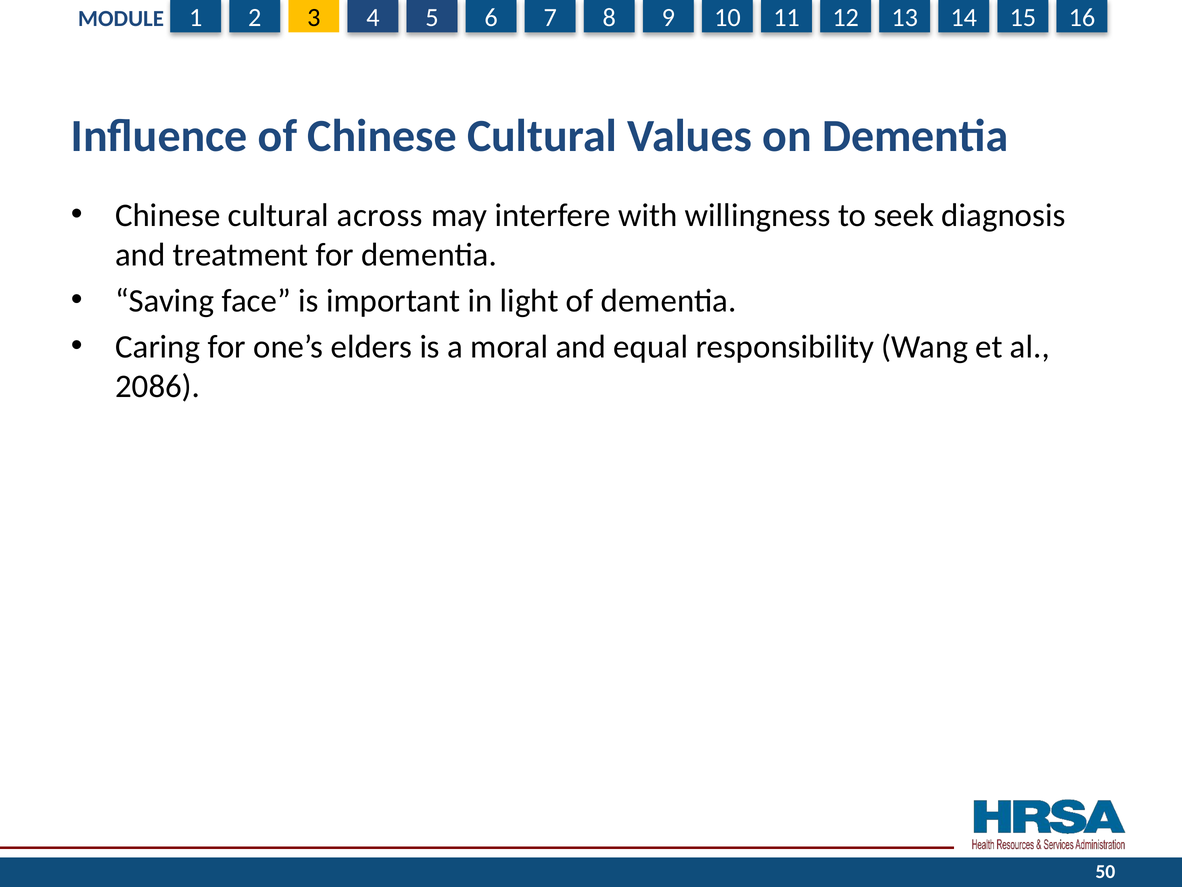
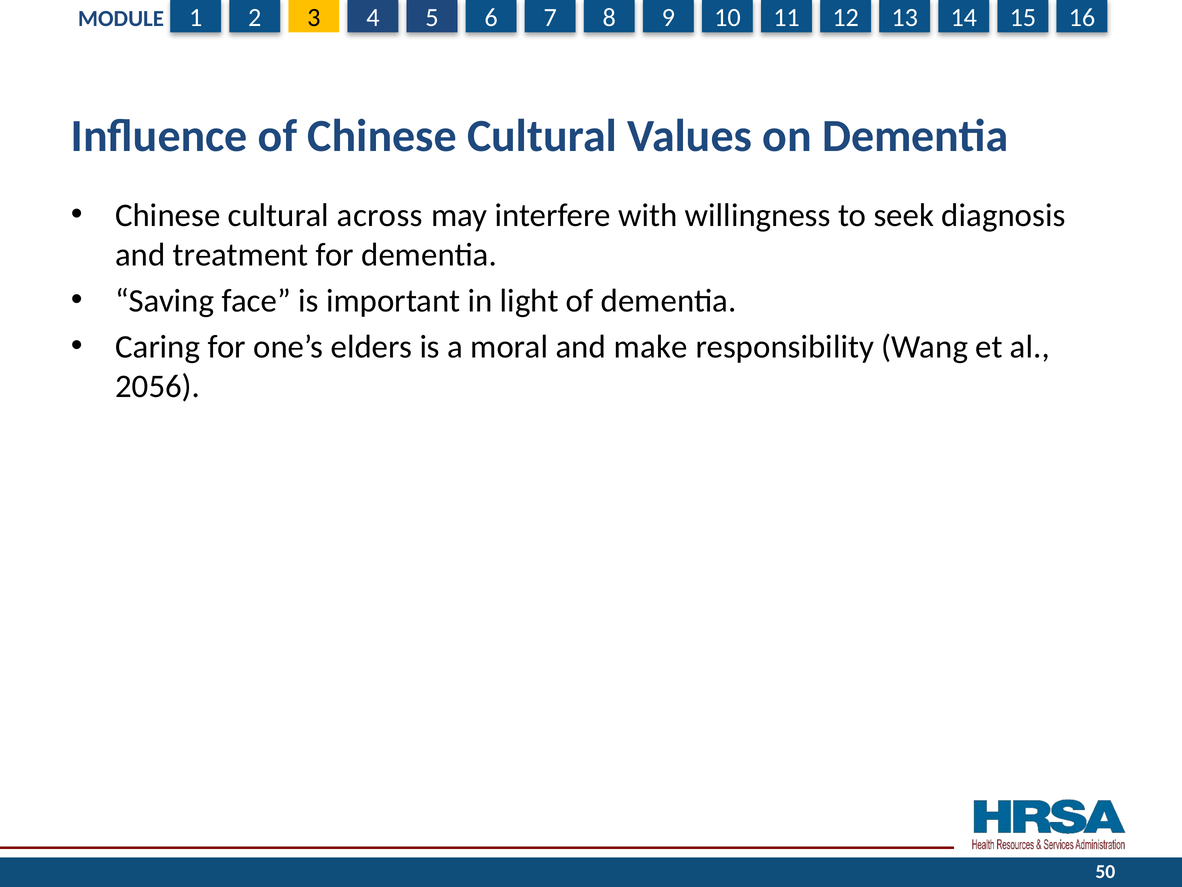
equal: equal -> make (651, 347)
2086: 2086 -> 2056 (158, 386)
